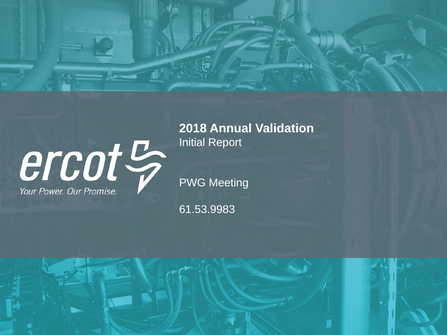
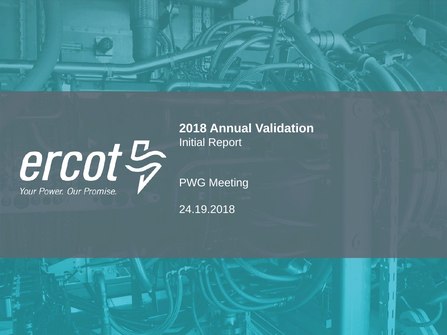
61.53.9983: 61.53.9983 -> 24.19.2018 (207, 210)
